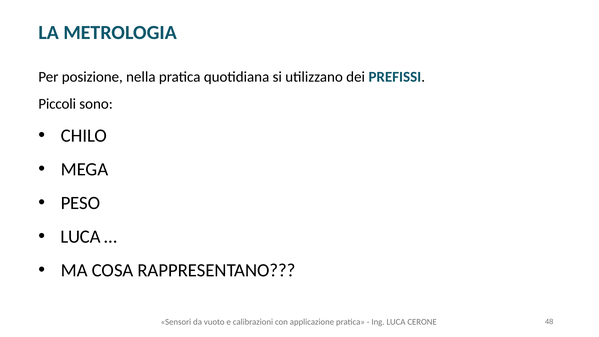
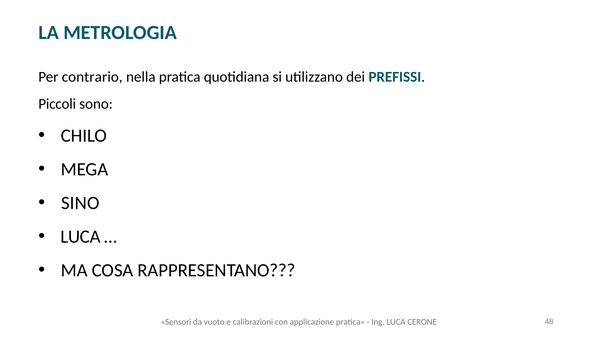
posizione: posizione -> contrario (92, 77)
PESO: PESO -> SINO (80, 203)
